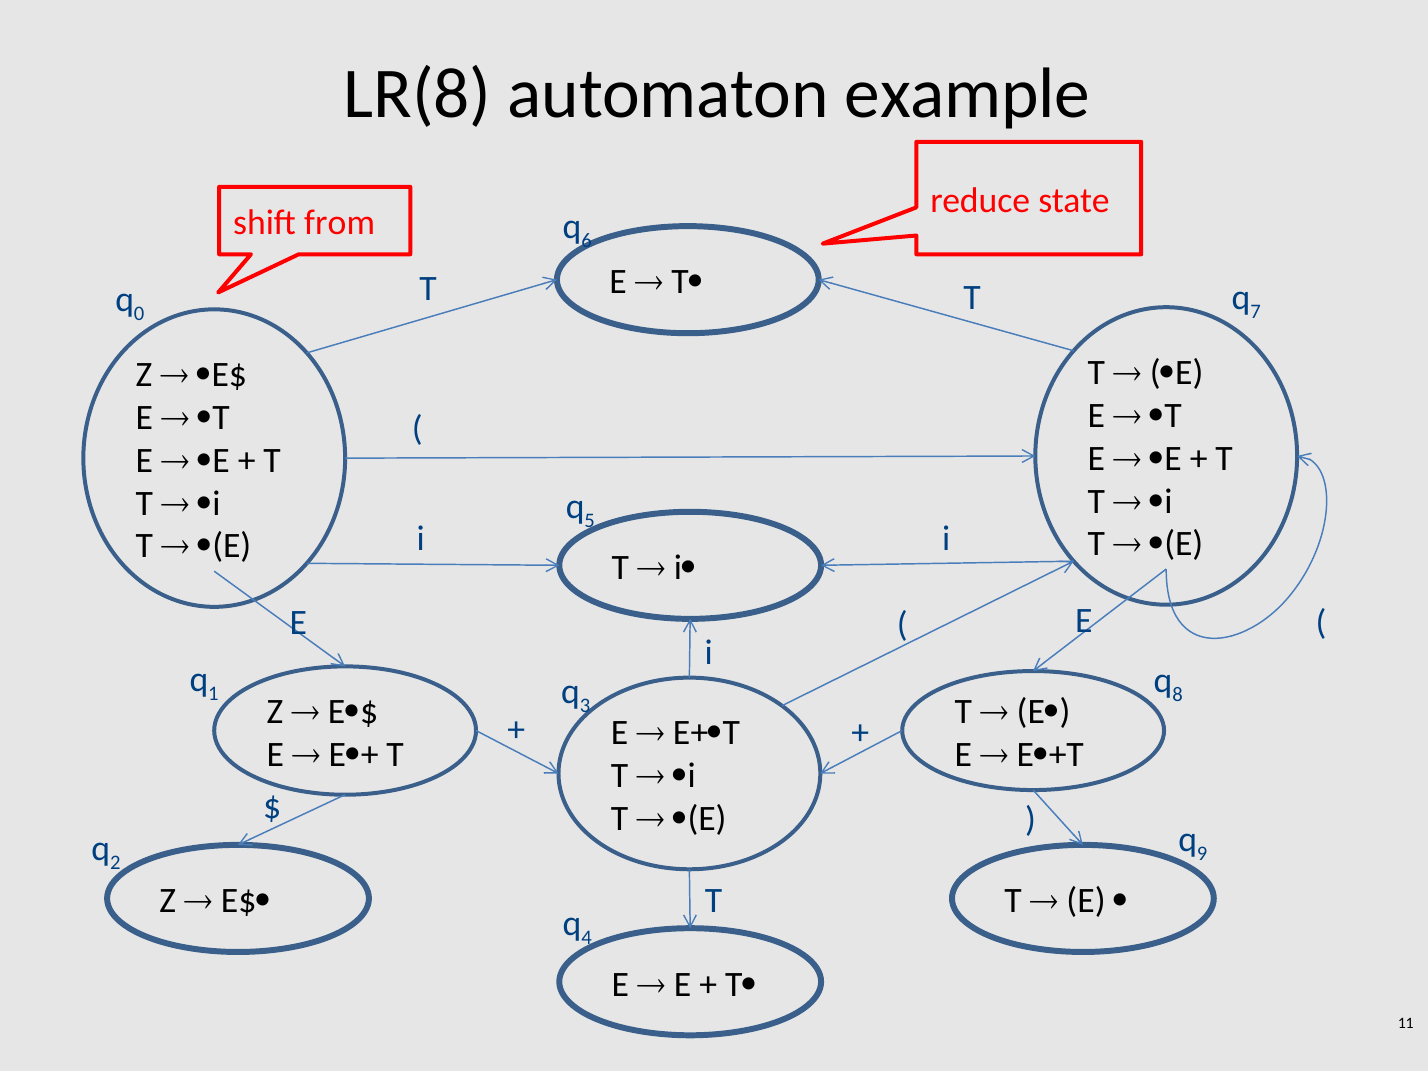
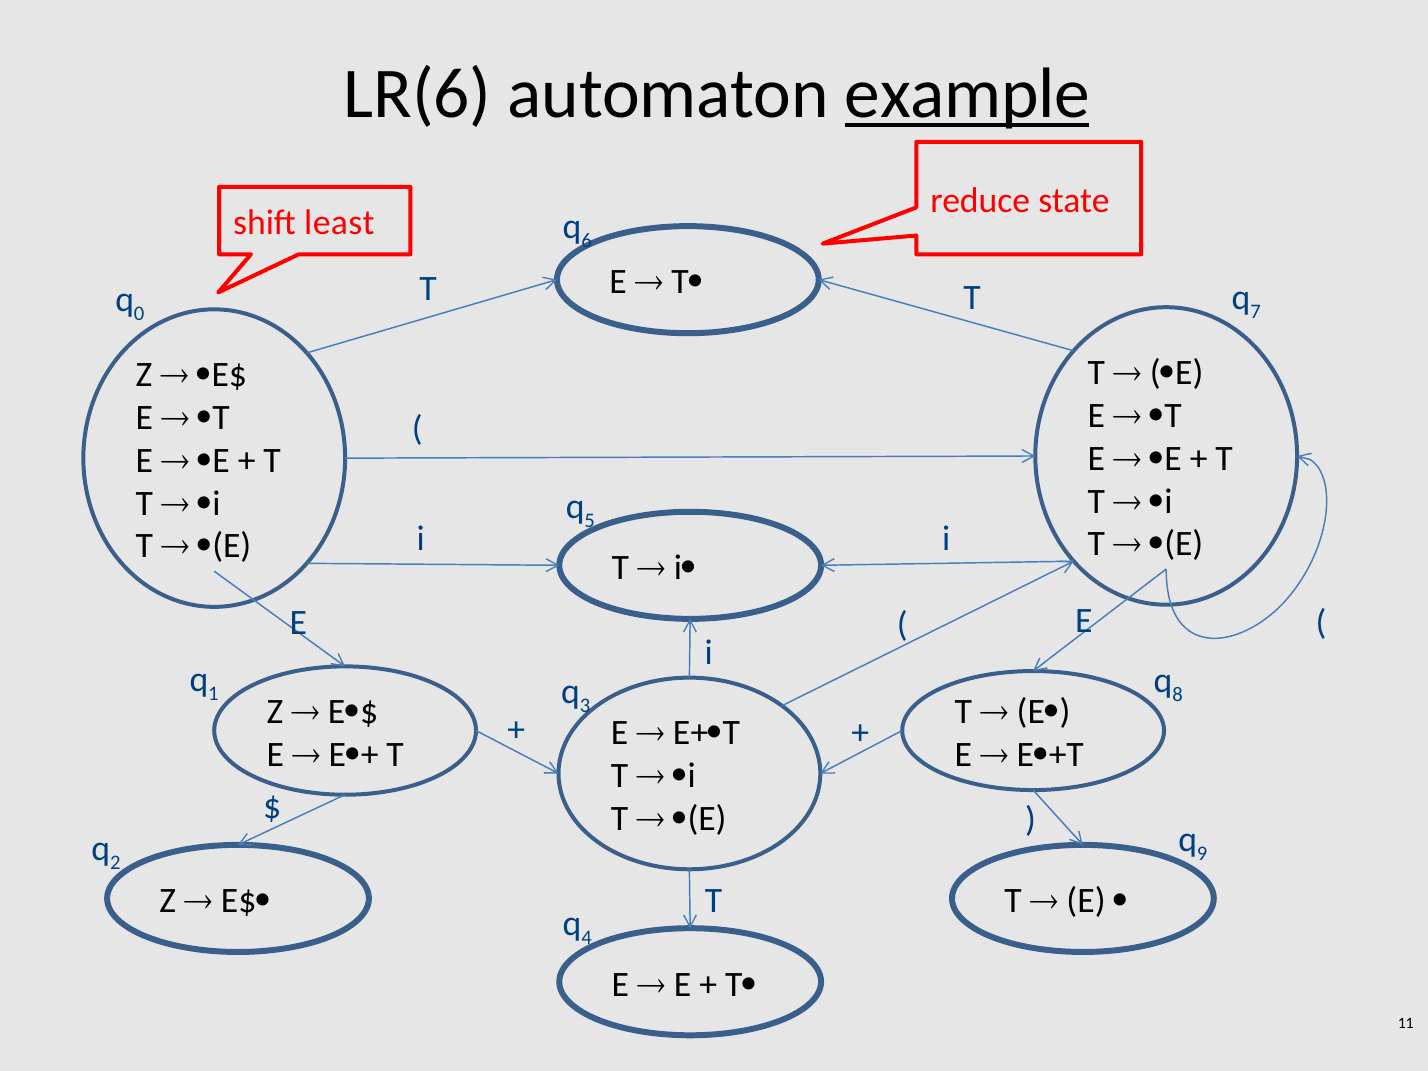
LR(8: LR(8 -> LR(6 (417, 94)
example underline: none -> present (967, 94)
from: from -> least (339, 223)
